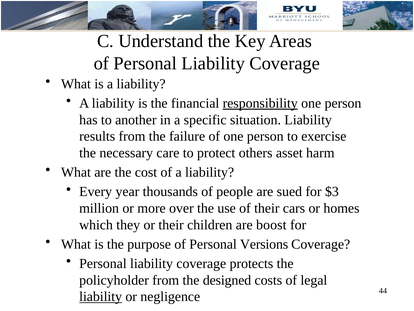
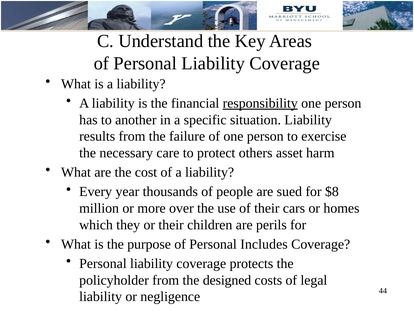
$3: $3 -> $8 (332, 191)
boost: boost -> perils (271, 225)
Versions: Versions -> Includes (264, 244)
liability underline: present -> none (101, 296)
